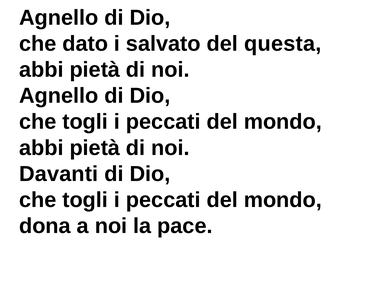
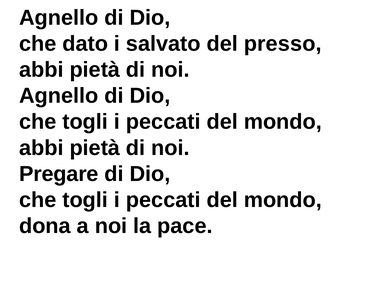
questa: questa -> presso (283, 44)
Davanti: Davanti -> Pregare (59, 174)
